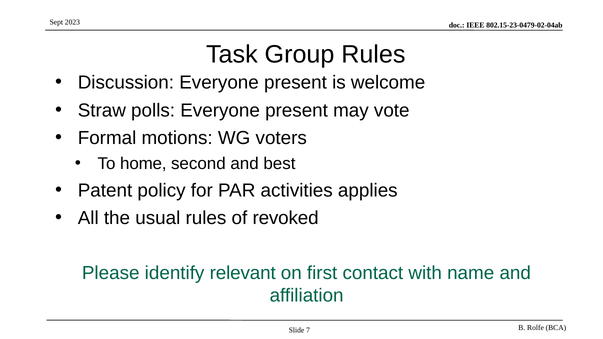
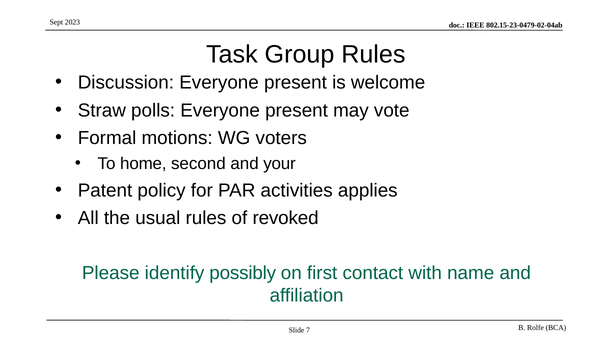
best: best -> your (280, 164)
relevant: relevant -> possibly (243, 273)
